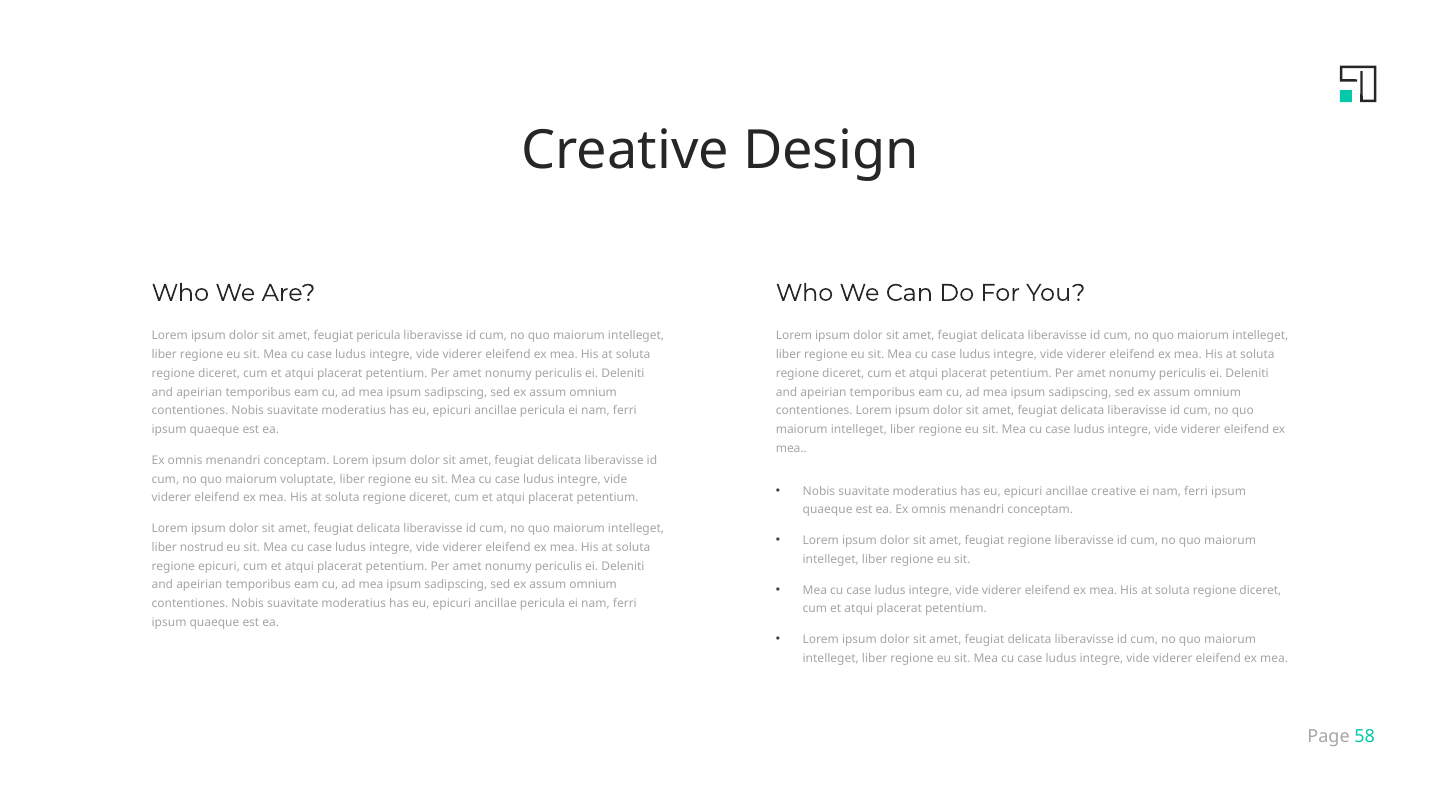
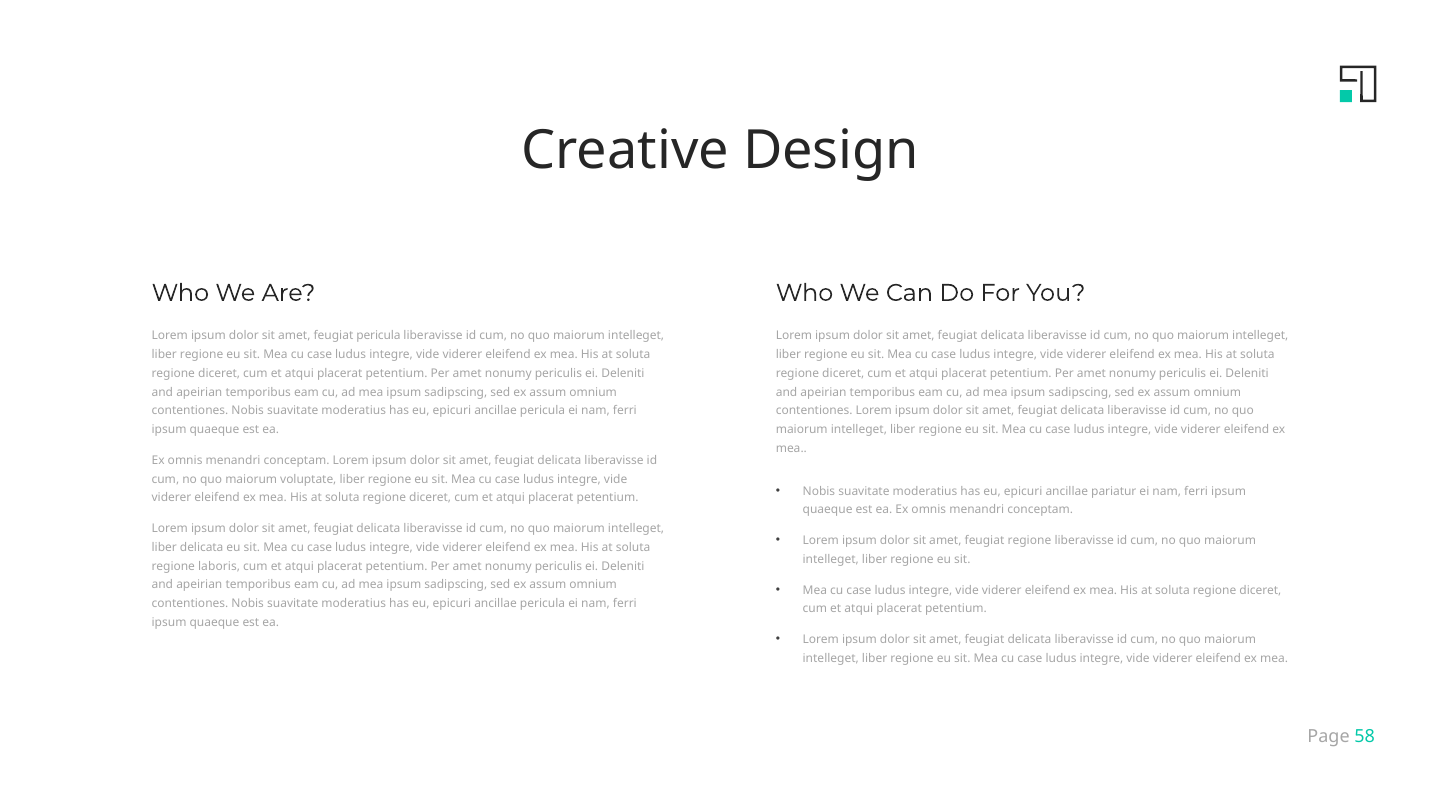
ancillae creative: creative -> pariatur (1114, 491)
liber nostrud: nostrud -> delicata (202, 547)
regione epicuri: epicuri -> laboris (219, 566)
